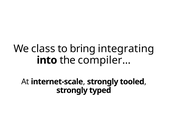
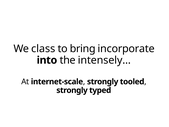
integrating: integrating -> incorporate (126, 49)
compiler…: compiler… -> intensely… (104, 60)
